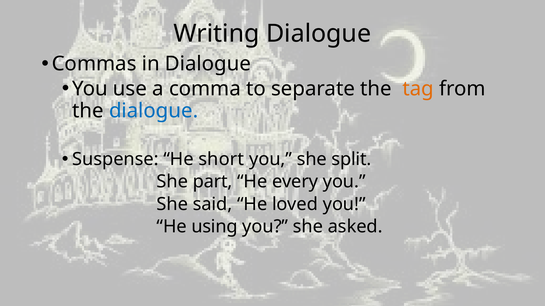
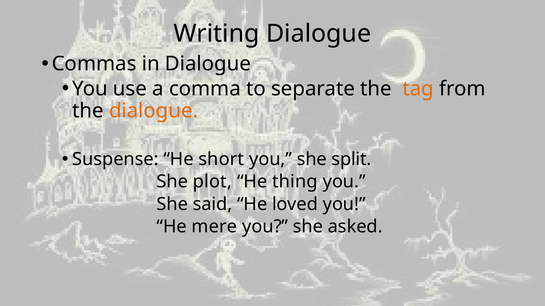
dialogue colour: blue -> orange (154, 111)
part: part -> plot (212, 182)
every: every -> thing (295, 182)
using: using -> mere (214, 227)
